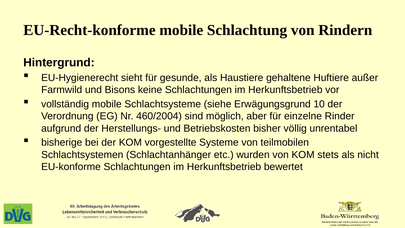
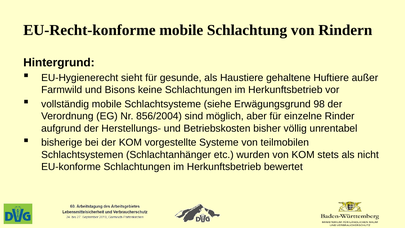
10: 10 -> 98 (319, 104)
460/2004: 460/2004 -> 856/2004 (159, 116)
